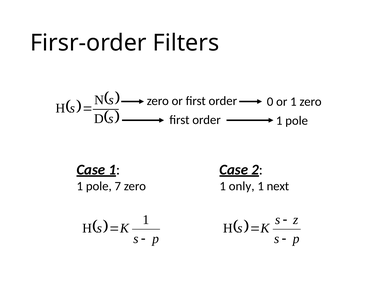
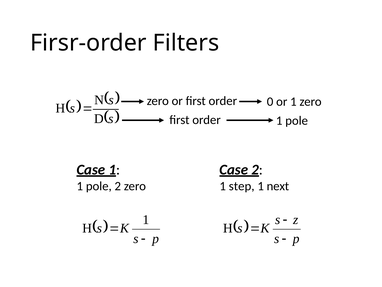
pole 7: 7 -> 2 (118, 186)
only: only -> step (242, 186)
